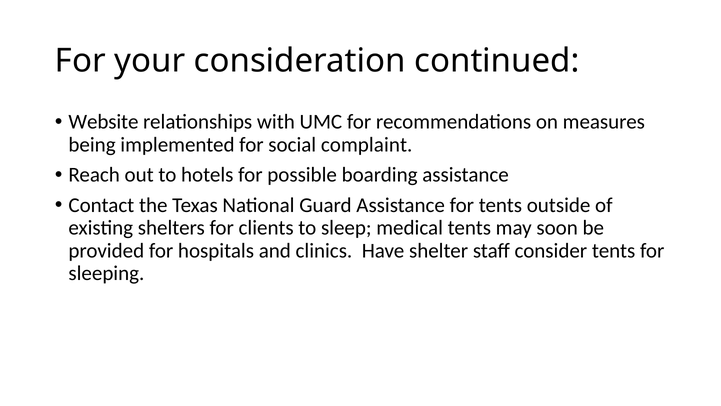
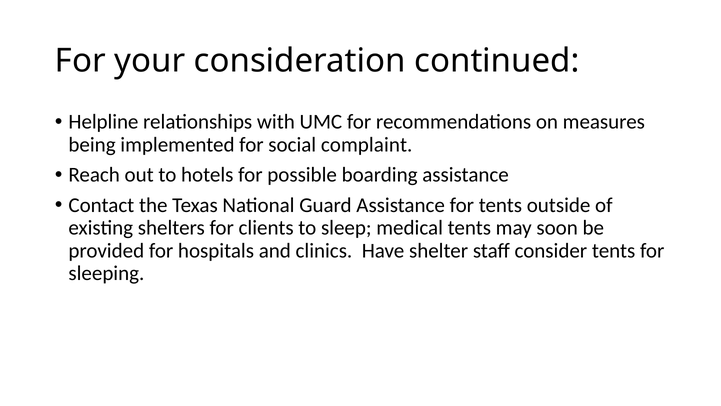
Website: Website -> Helpline (103, 122)
